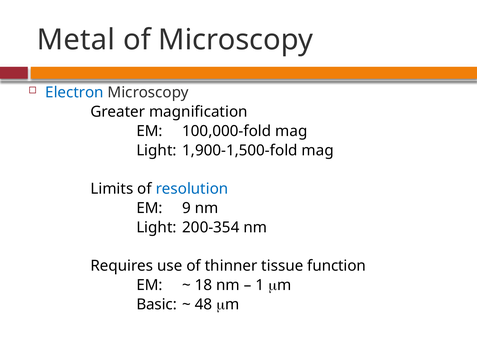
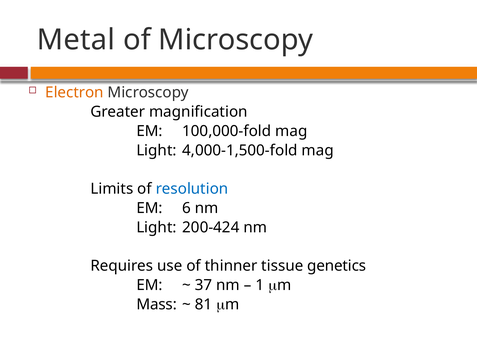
Electron colour: blue -> orange (74, 92)
1,900-1,500-fold: 1,900-1,500-fold -> 4,000-1,500-fold (240, 150)
9: 9 -> 6 (187, 208)
200-354: 200-354 -> 200-424 (211, 227)
function: function -> genetics (337, 266)
18: 18 -> 37 (204, 285)
Basic: Basic -> Mass (157, 304)
48: 48 -> 81 (204, 304)
